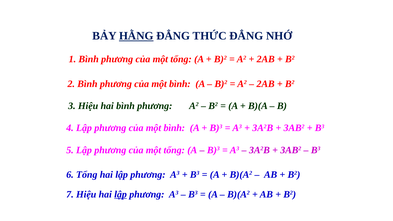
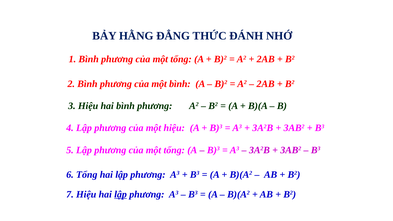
HẰNG underline: present -> none (136, 36)
THỨC ĐẲNG: ĐẲNG -> ĐÁNH (246, 36)
bình: bình -> hiệu (174, 128)
